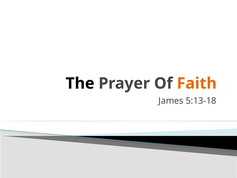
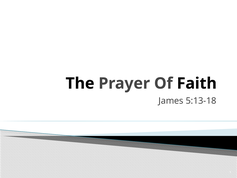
Faith colour: orange -> black (197, 83)
